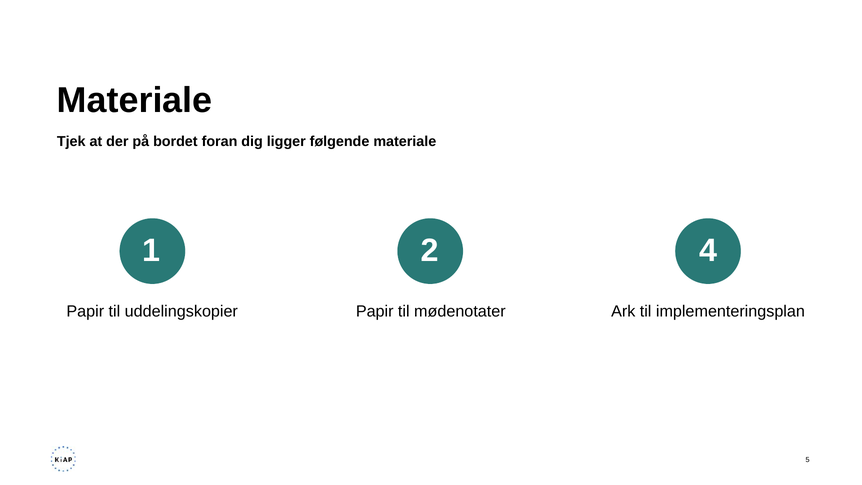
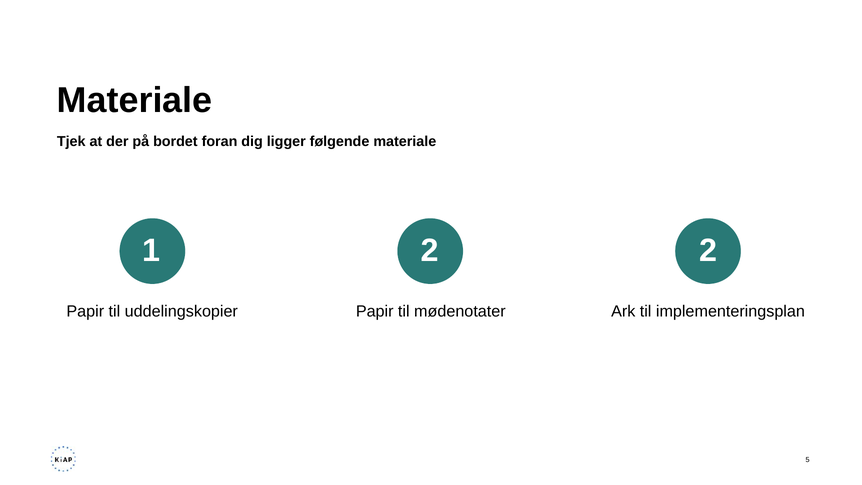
2 4: 4 -> 2 (708, 250)
